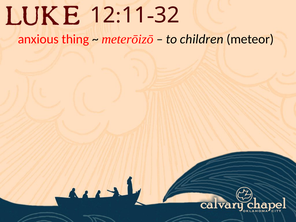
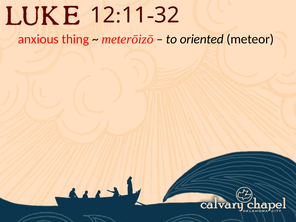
children: children -> oriented (202, 39)
